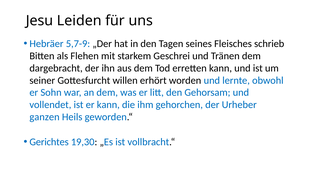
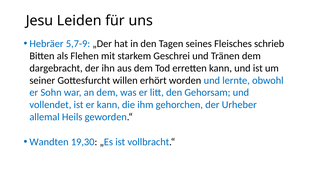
ganzen: ganzen -> allemal (45, 116)
Gerichtes: Gerichtes -> Wandten (49, 142)
